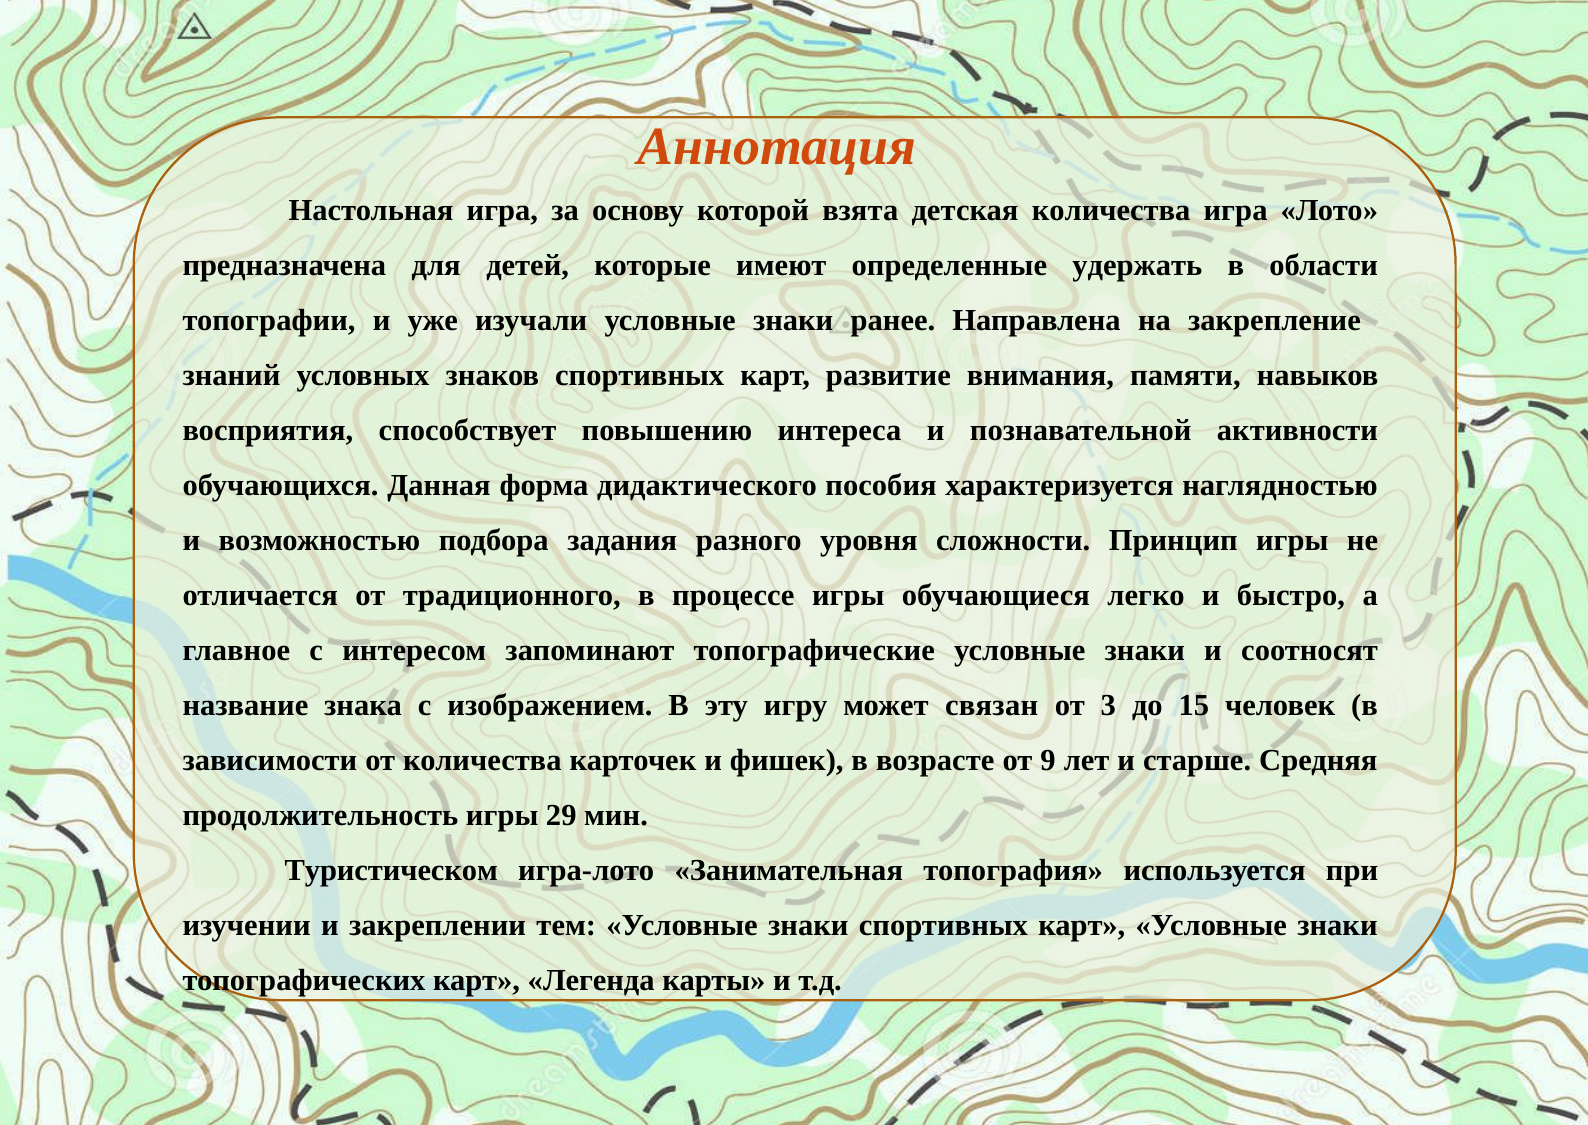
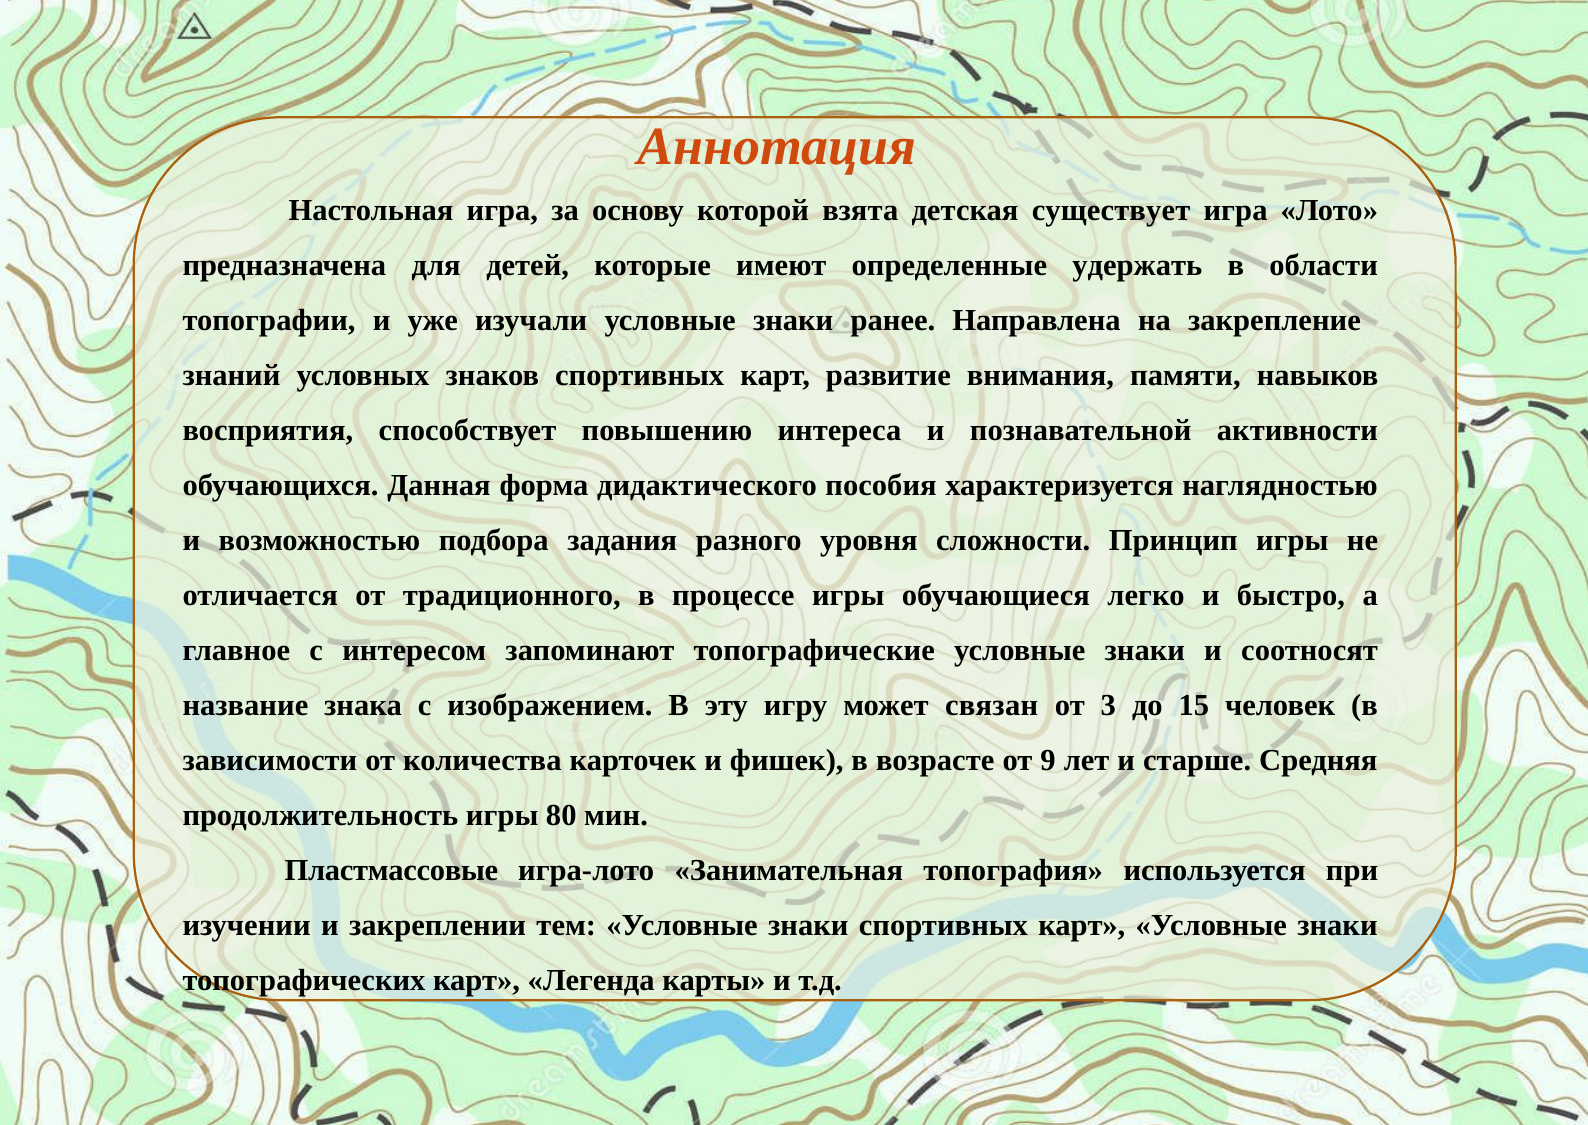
детская количества: количества -> существует (1111, 210)
29: 29 -> 80 (561, 815)
Туристическом: Туристическом -> Пластмассовые (391, 870)
